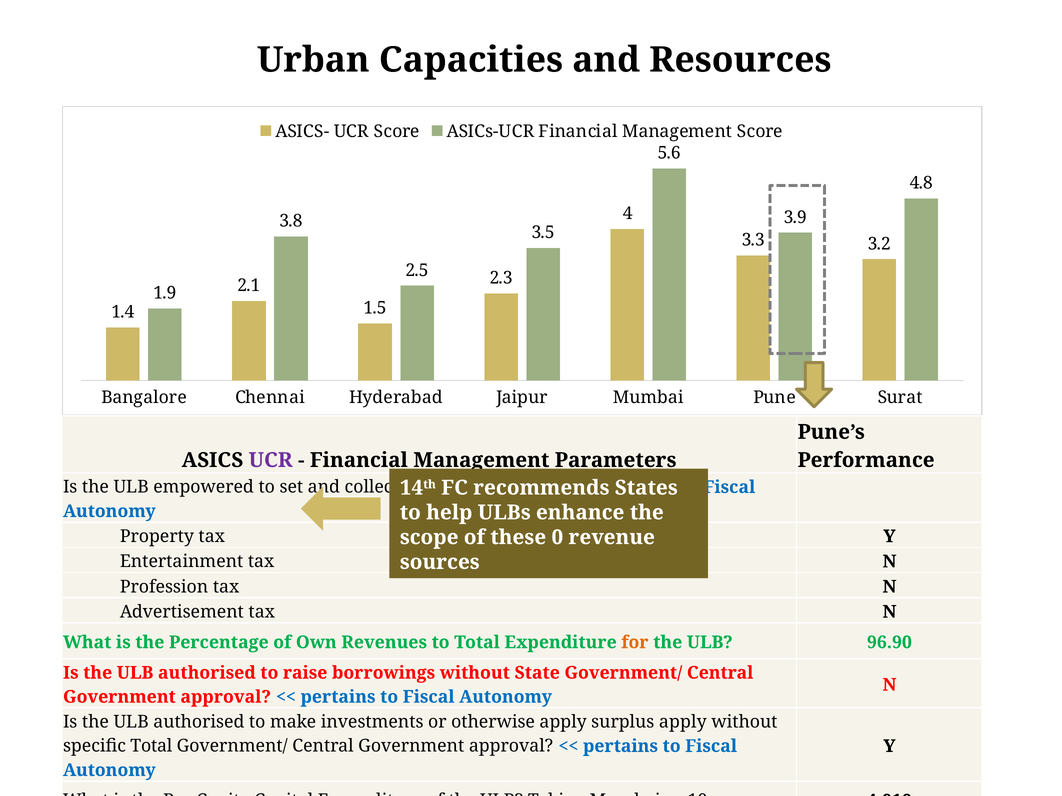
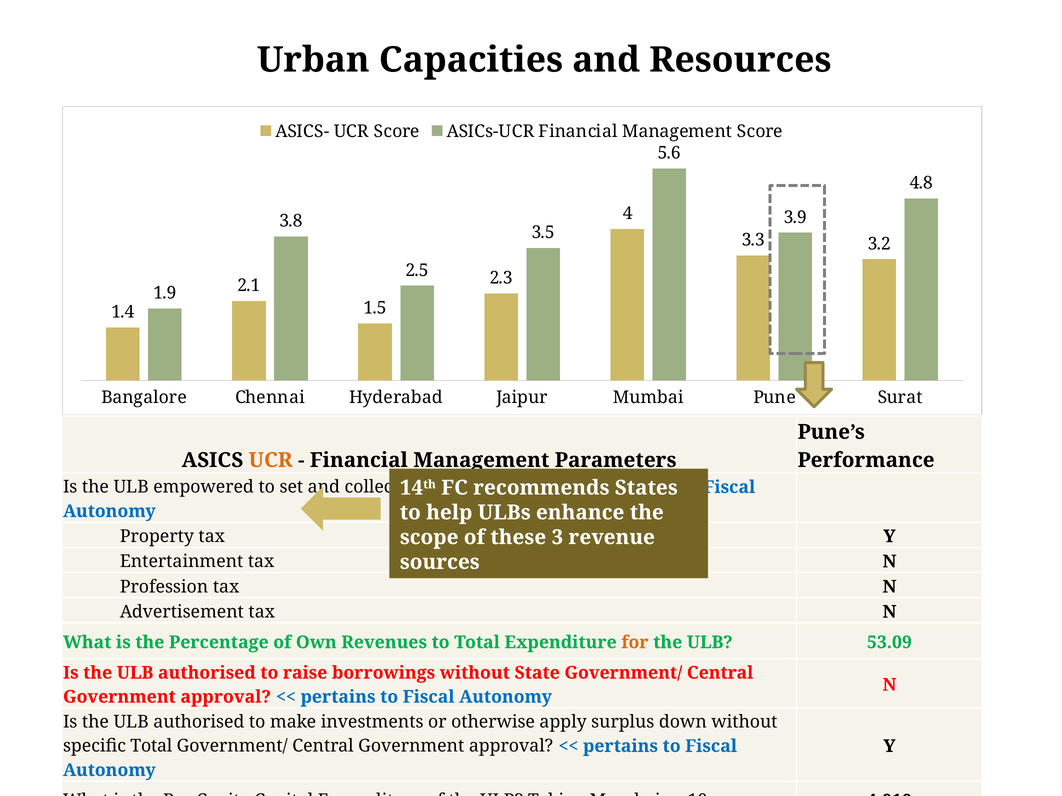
UCR colour: purple -> orange (271, 460)
0: 0 -> 3 (557, 538)
96.90: 96.90 -> 53.09 (889, 643)
surplus apply: apply -> down (683, 722)
